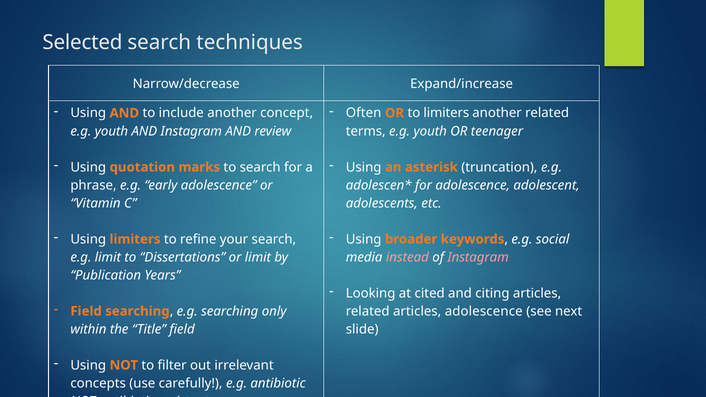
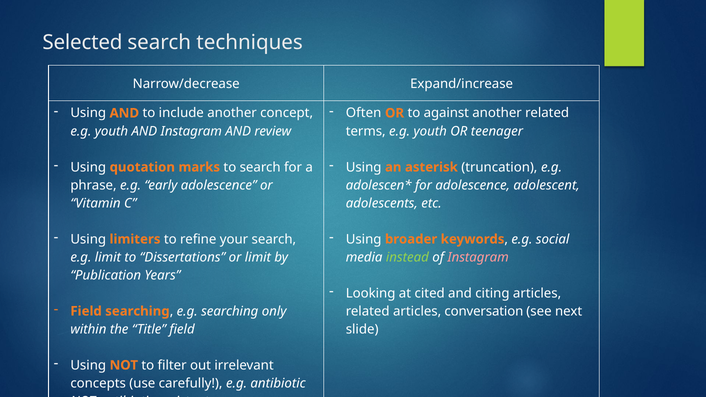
to limiters: limiters -> against (446, 113)
instead colour: pink -> light green (407, 257)
articles adolescence: adolescence -> conversation (484, 311)
